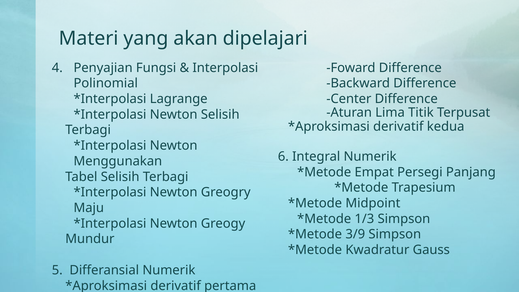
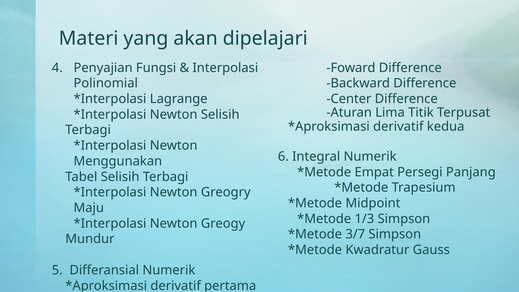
3/9: 3/9 -> 3/7 (355, 234)
